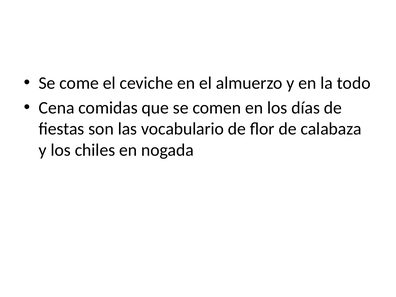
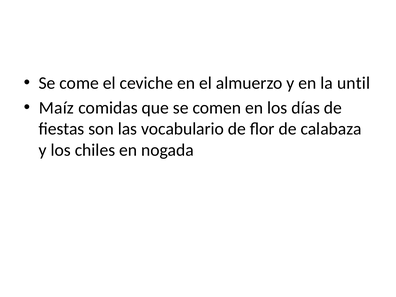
todo: todo -> until (354, 83)
Cena: Cena -> Maíz (56, 108)
